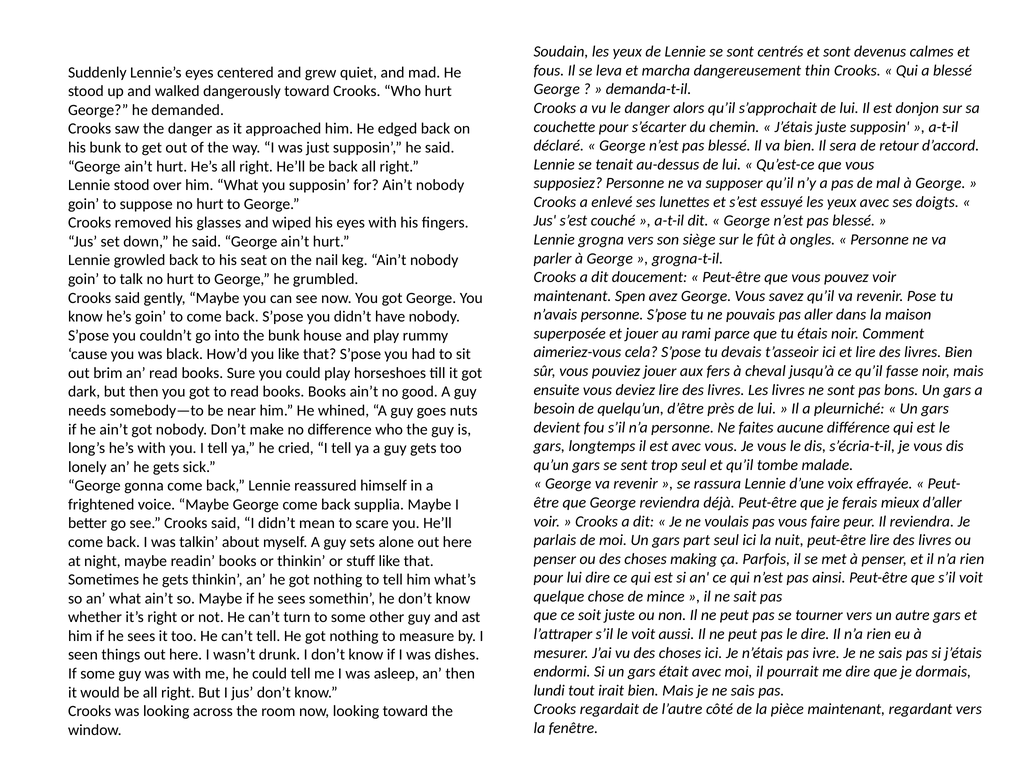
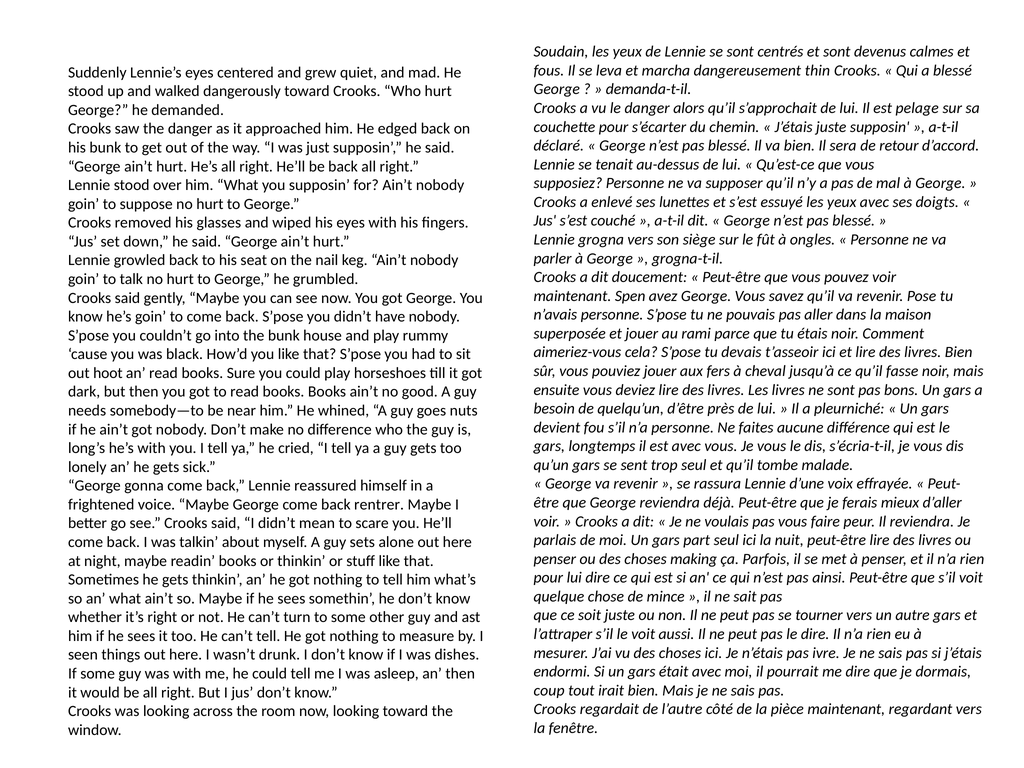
donjon: donjon -> pelage (917, 108)
brim: brim -> hoot (108, 373)
supplia: supplia -> rentrer (379, 505)
lundi: lundi -> coup (549, 690)
